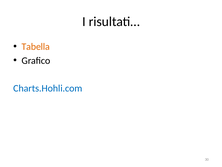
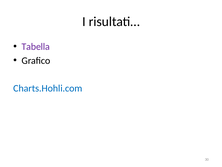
Tabella colour: orange -> purple (36, 47)
